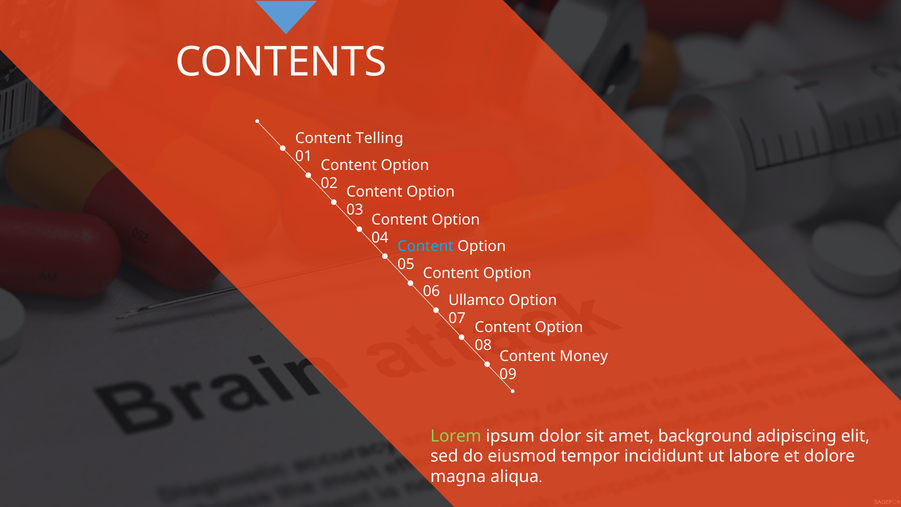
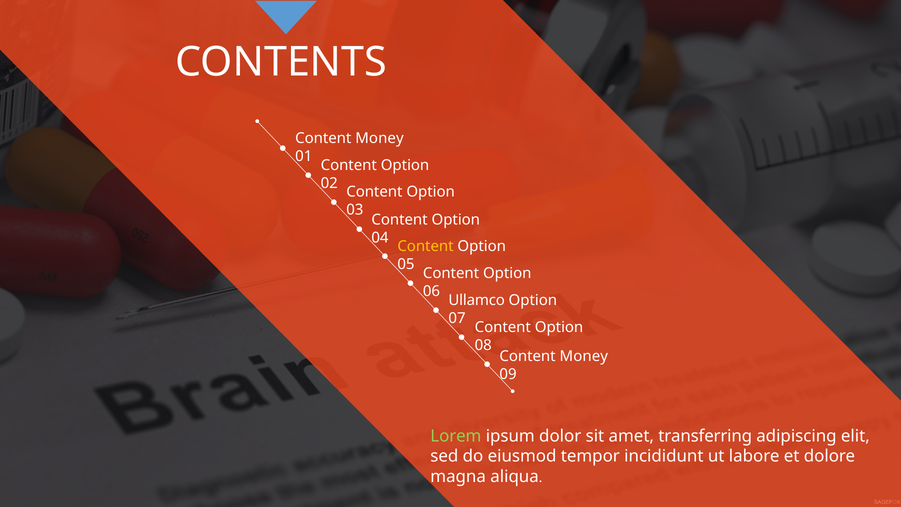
Telling: Telling -> Money (379, 138)
Content colour: light blue -> yellow (425, 246)
background: background -> transferring (705, 436)
